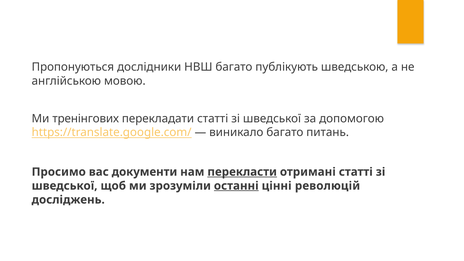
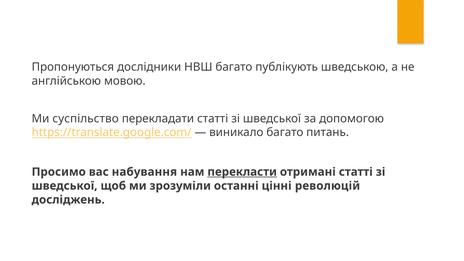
тренінгових: тренінгових -> суспільство (86, 119)
документи: документи -> набування (144, 172)
останні underline: present -> none (236, 186)
